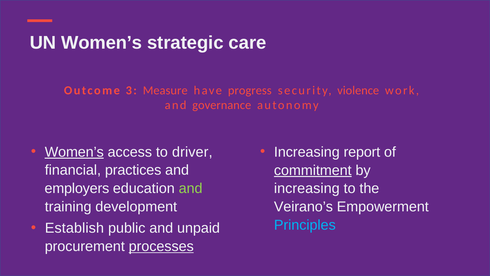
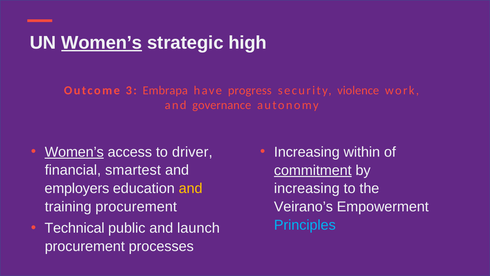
Women’s underline: none -> present (102, 43)
care: care -> high (248, 43)
Measure: Measure -> Embrapa (165, 90)
report: report -> within (362, 152)
practices: practices -> smartest (133, 170)
and colour: light green -> yellow (191, 188)
training development: development -> procurement (136, 207)
Establish: Establish -> Technical (75, 228)
unpaid: unpaid -> launch (198, 228)
processes underline: present -> none (161, 246)
